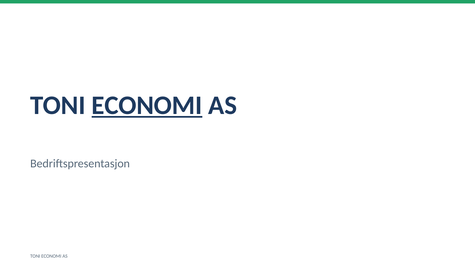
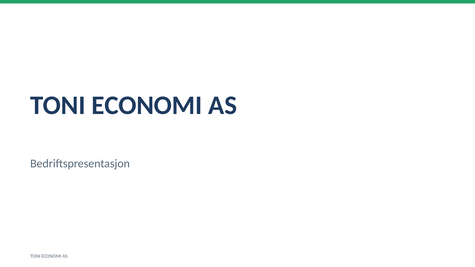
ECONOMI underline: present -> none (147, 105)
